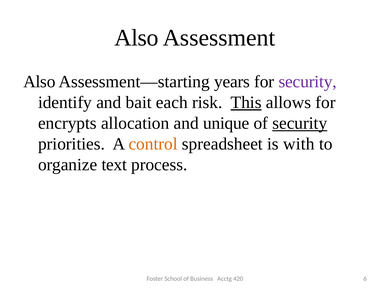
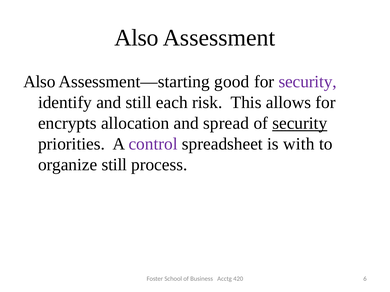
years: years -> good (232, 82)
and bait: bait -> still (139, 103)
This underline: present -> none (246, 103)
unique: unique -> spread (226, 123)
control colour: orange -> purple (153, 144)
organize text: text -> still (114, 165)
